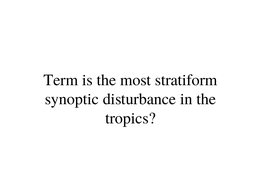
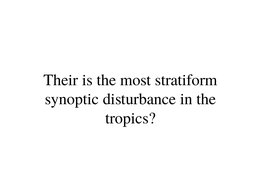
Term: Term -> Their (61, 80)
